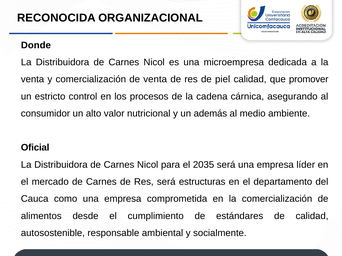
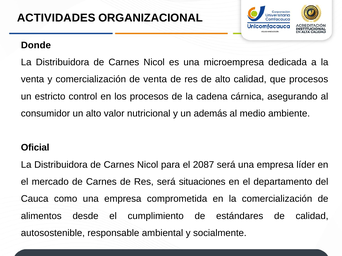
RECONOCIDA: RECONOCIDA -> ACTIVIDADES (56, 18)
de piel: piel -> alto (223, 79)
que promover: promover -> procesos (309, 79)
2035: 2035 -> 2087 (204, 165)
estructuras: estructuras -> situaciones (202, 182)
